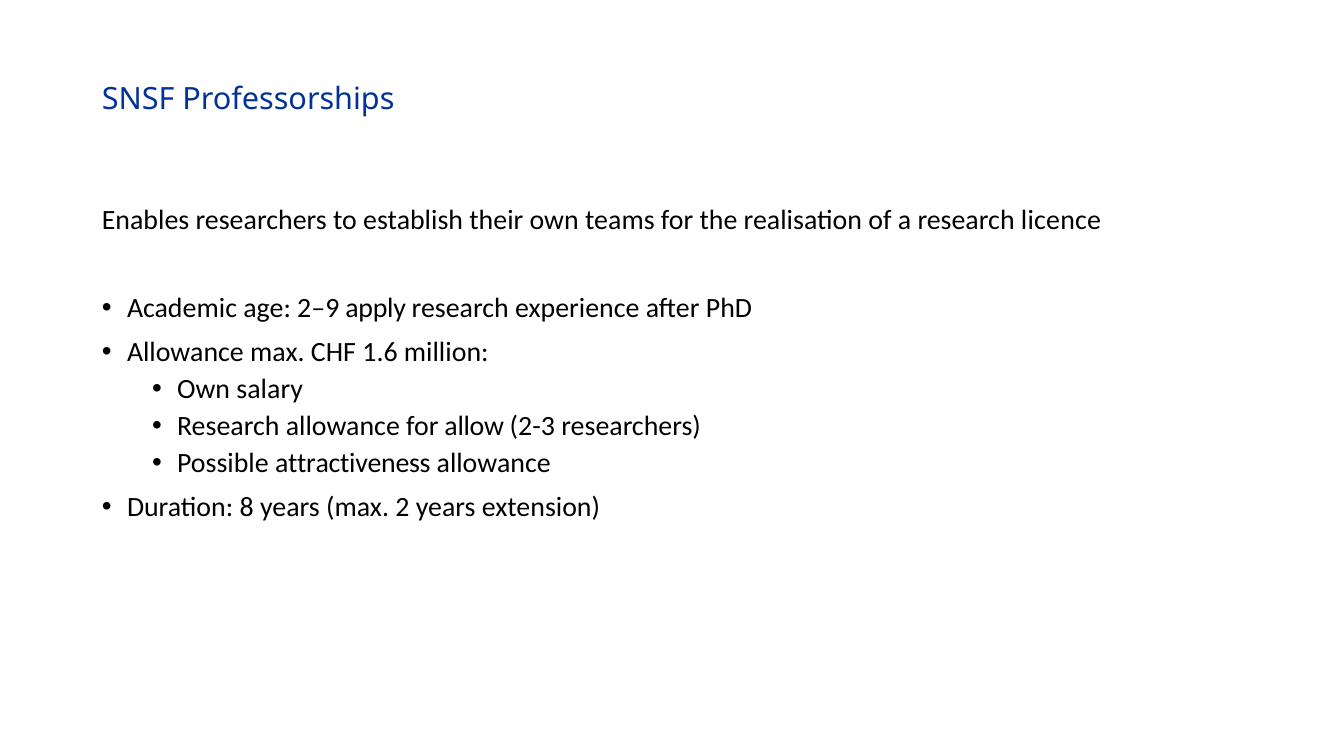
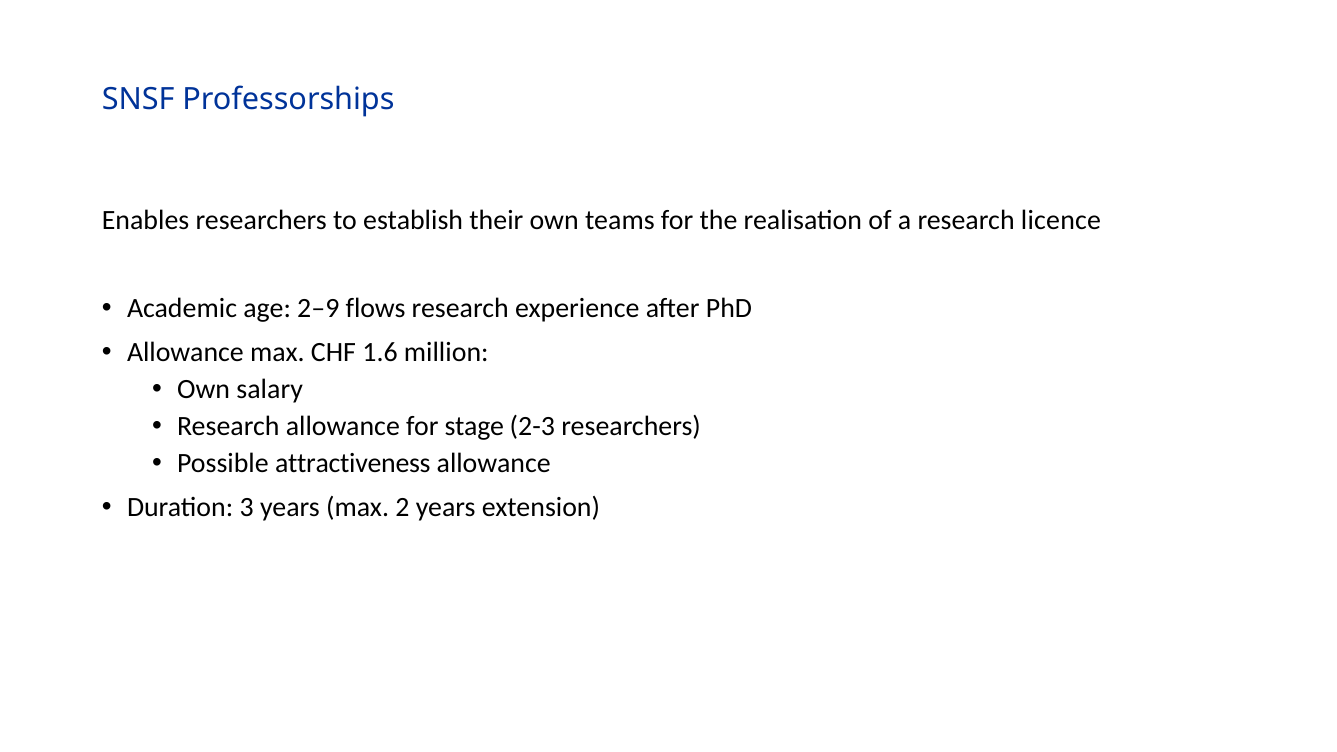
apply: apply -> flows (376, 308)
allow: allow -> stage (474, 426)
8: 8 -> 3 (247, 507)
